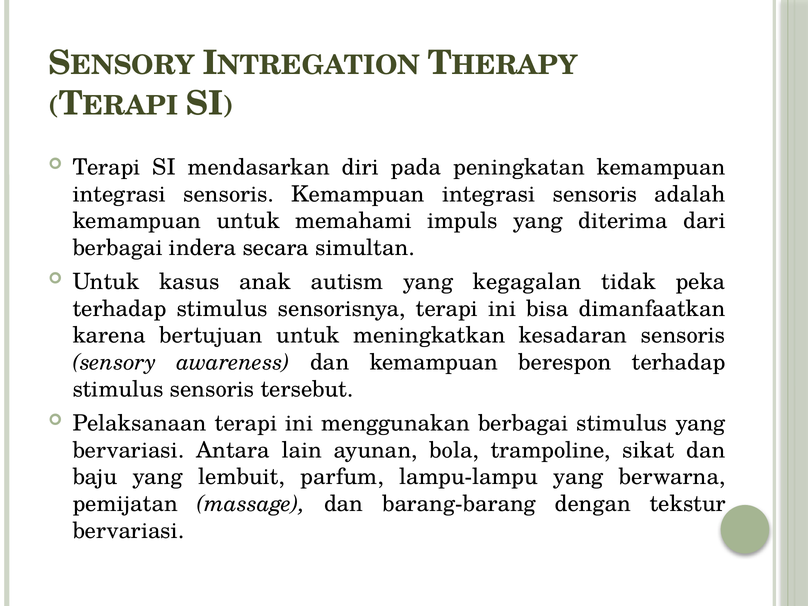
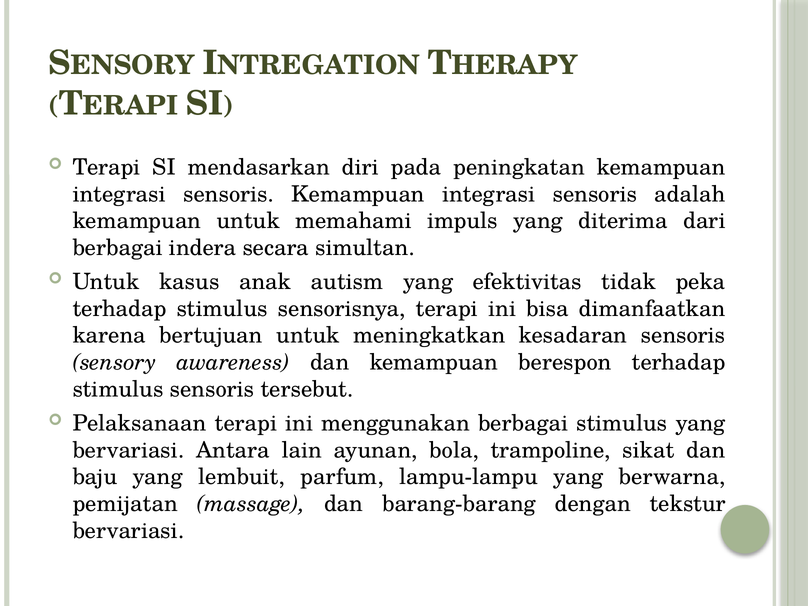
kegagalan: kegagalan -> efektivitas (527, 282)
